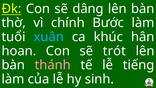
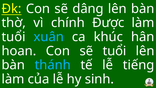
Bước: Bước -> Được (108, 23)
sẽ trót: trót -> tuổi (114, 51)
thánh colour: pink -> light blue (53, 65)
